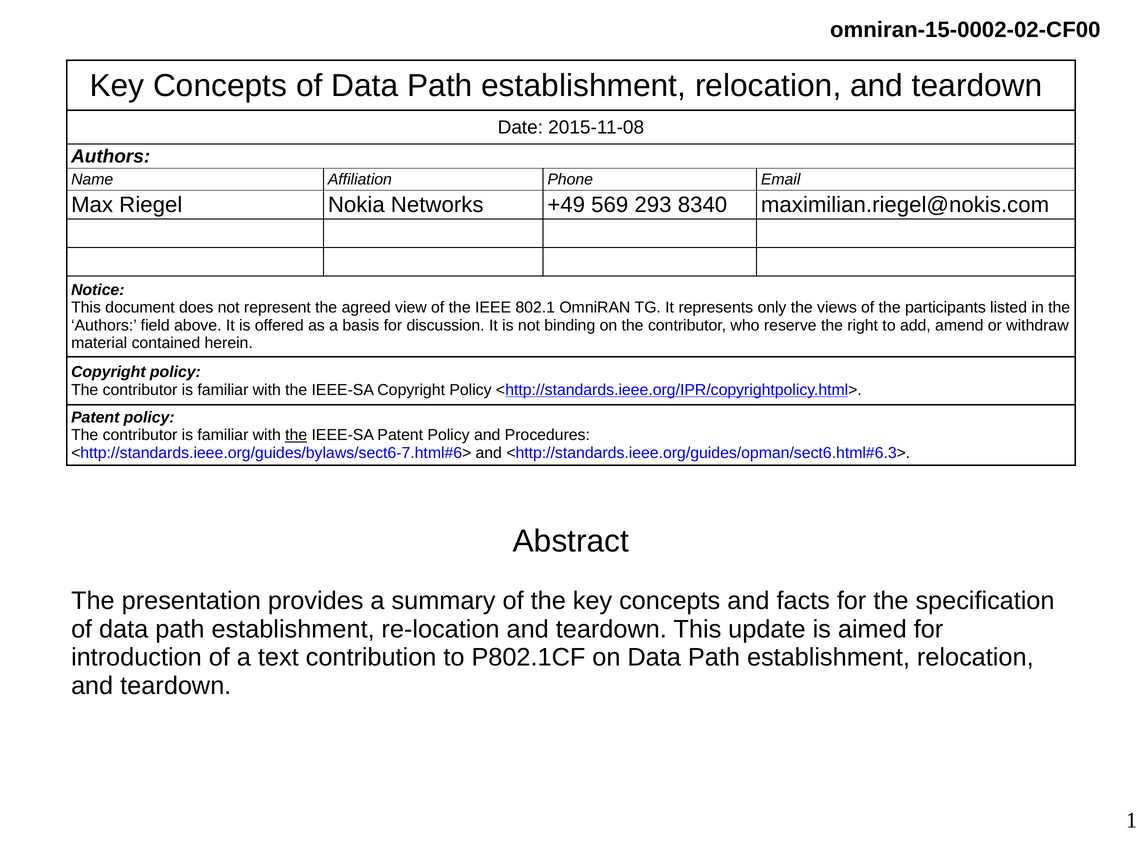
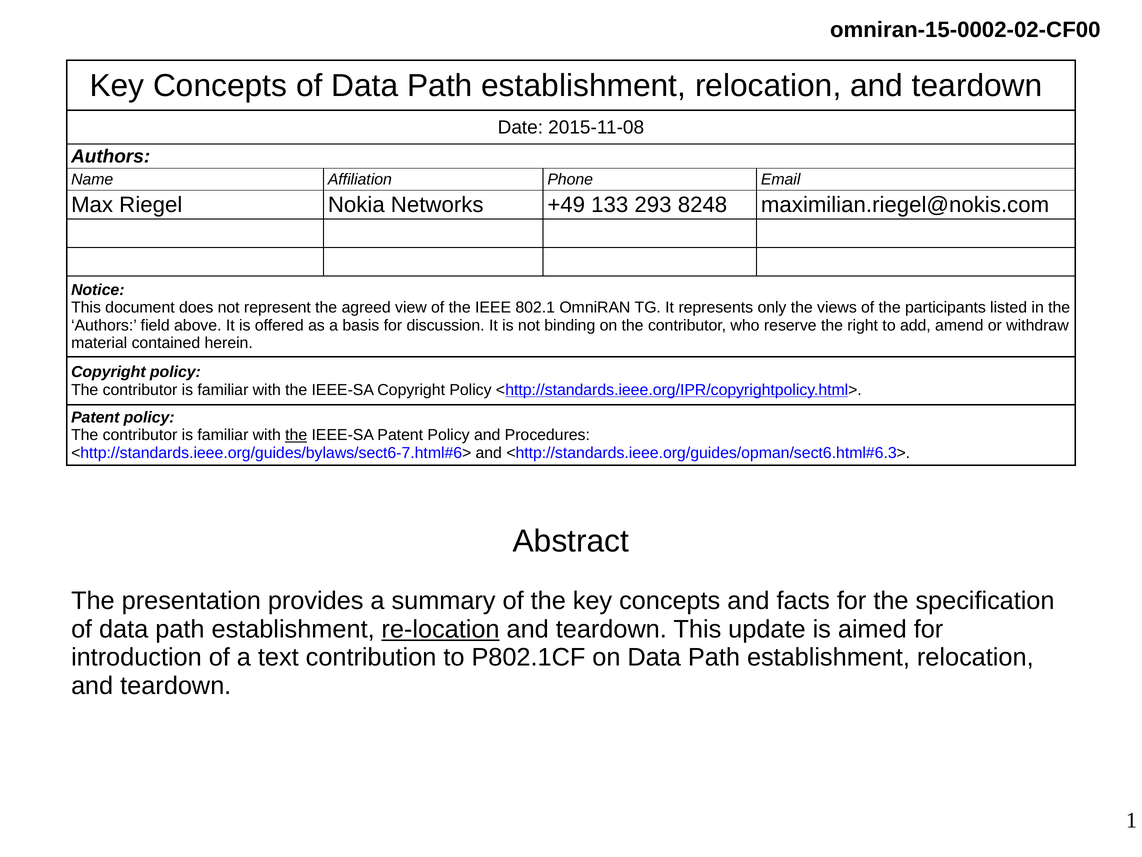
569: 569 -> 133 (610, 205)
8340: 8340 -> 8248 (703, 205)
re-location underline: none -> present (441, 629)
